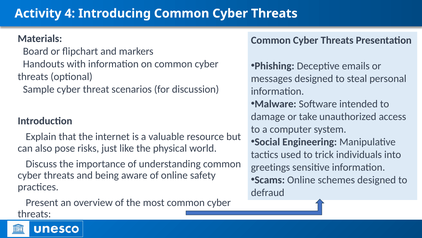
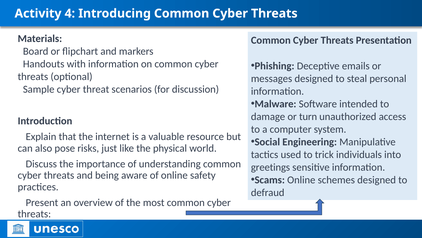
take: take -> turn (308, 116)
